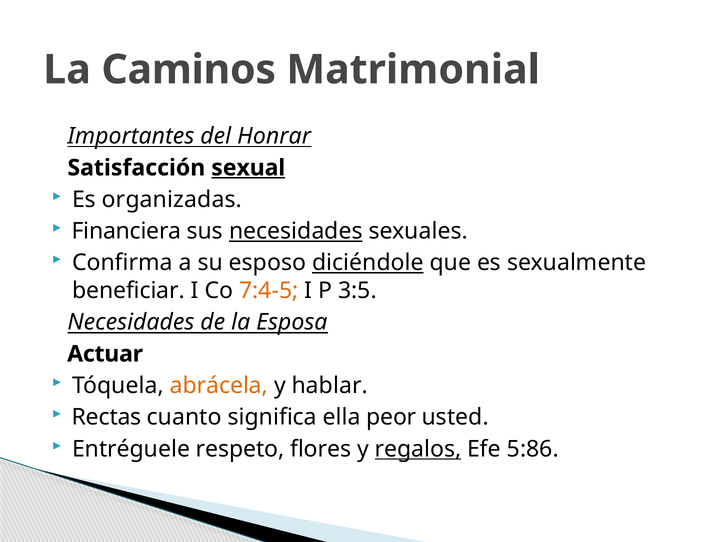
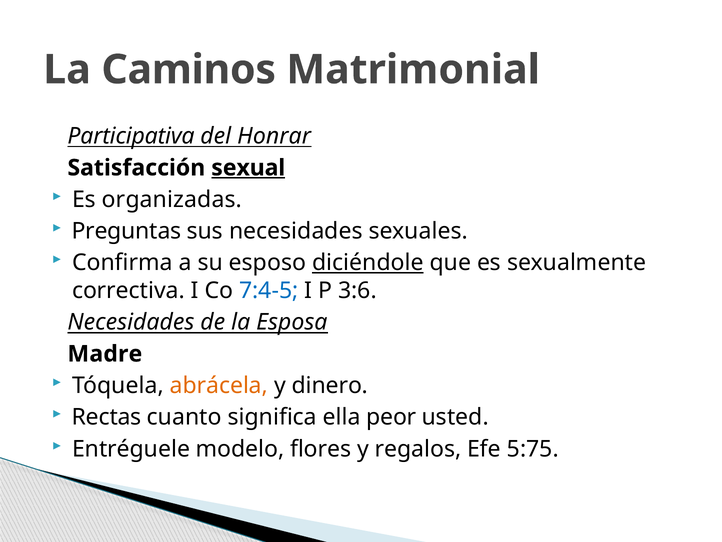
Importantes: Importantes -> Participativa (131, 136)
Financiera: Financiera -> Preguntas (127, 231)
necesidades underline: present -> none (296, 231)
beneficiar: beneficiar -> correctiva (128, 290)
7:4-5 colour: orange -> blue (269, 290)
3:5: 3:5 -> 3:6 (357, 290)
Actuar: Actuar -> Madre (105, 354)
hablar: hablar -> dinero (330, 385)
respeto: respeto -> modelo (240, 449)
regalos underline: present -> none (418, 449)
5:86: 5:86 -> 5:75 (533, 449)
